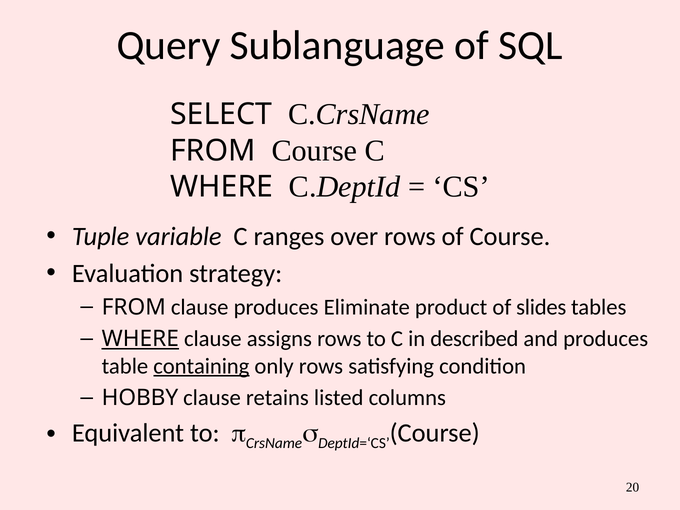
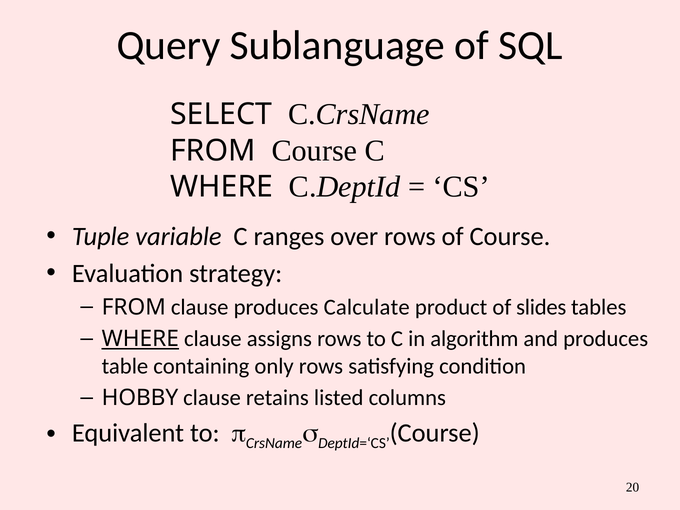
Eliminate: Eliminate -> Calculate (367, 307)
described: described -> algorithm (474, 339)
containing underline: present -> none (201, 366)
